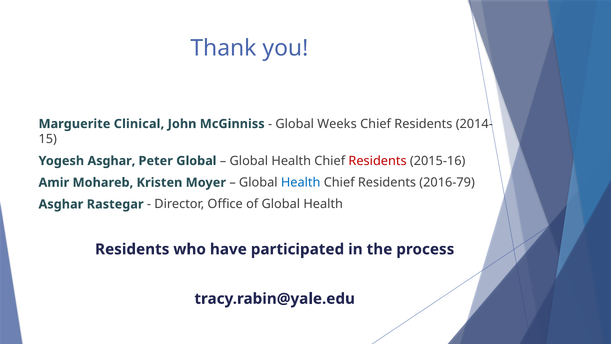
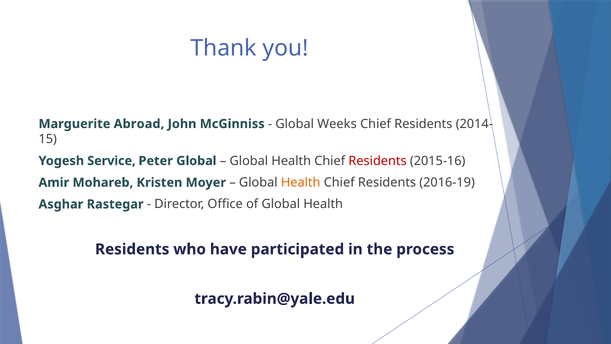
Clinical: Clinical -> Abroad (139, 124)
Yogesh Asghar: Asghar -> Service (111, 161)
Health colour: blue -> orange (301, 182)
2016-79: 2016-79 -> 2016-19 (447, 182)
